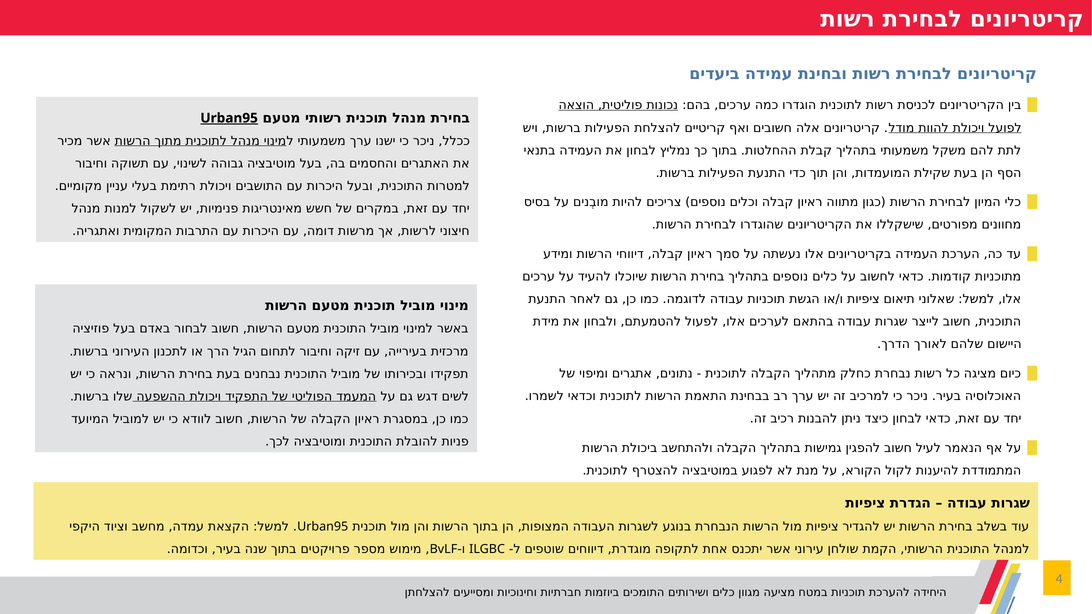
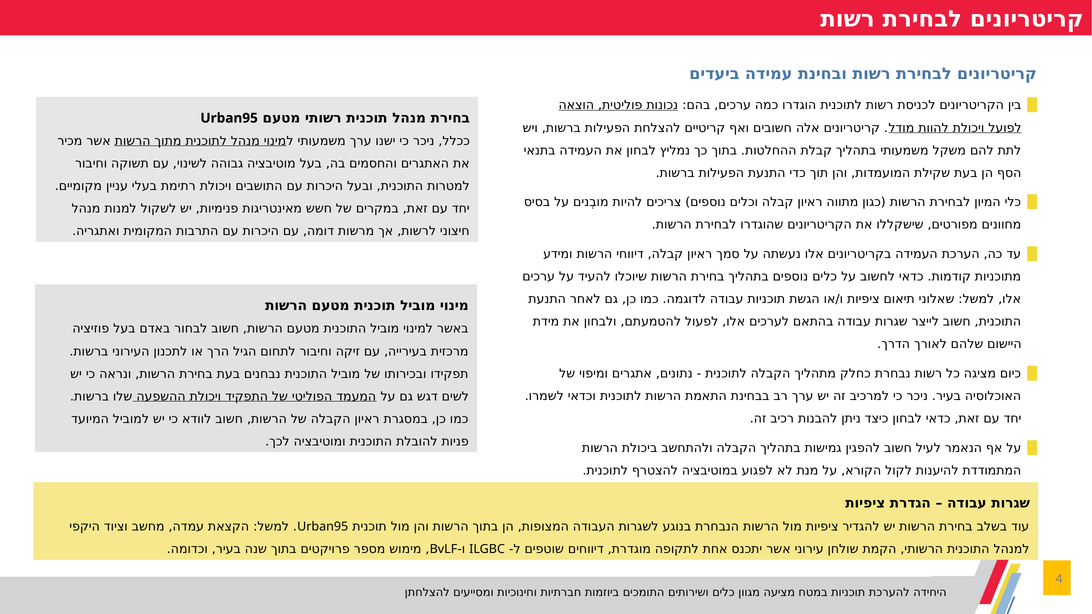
Urban95 underline: present -> none (229, 118)
